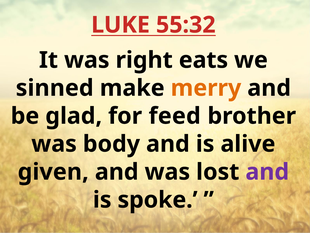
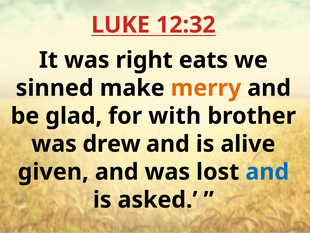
55:32: 55:32 -> 12:32 (186, 25)
feed: feed -> with (175, 116)
body: body -> drew (112, 144)
and colour: purple -> blue (267, 172)
spoke: spoke -> asked (158, 199)
